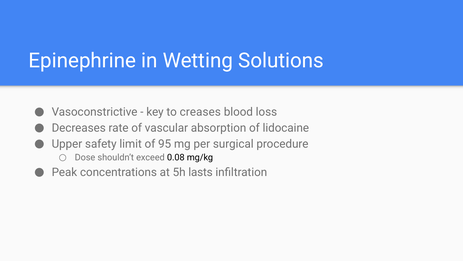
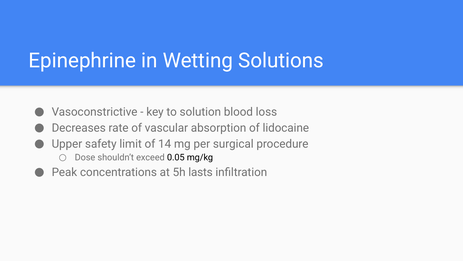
creases: creases -> solution (200, 112)
95: 95 -> 14 (165, 144)
0.08: 0.08 -> 0.05 (176, 157)
